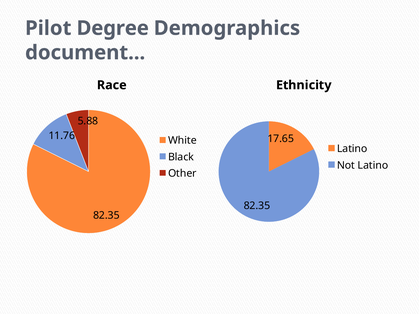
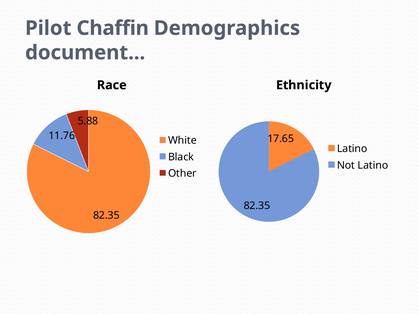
Degree: Degree -> Chaffin (113, 28)
